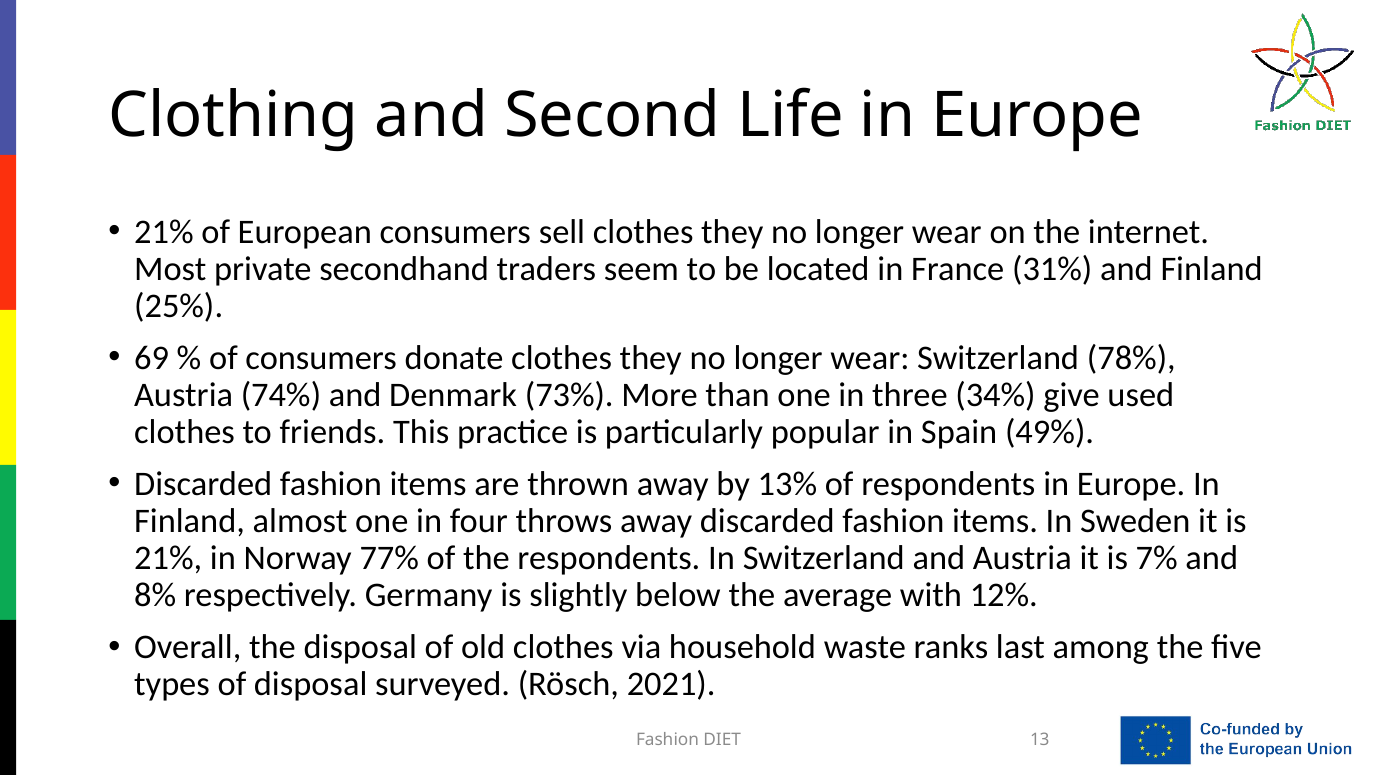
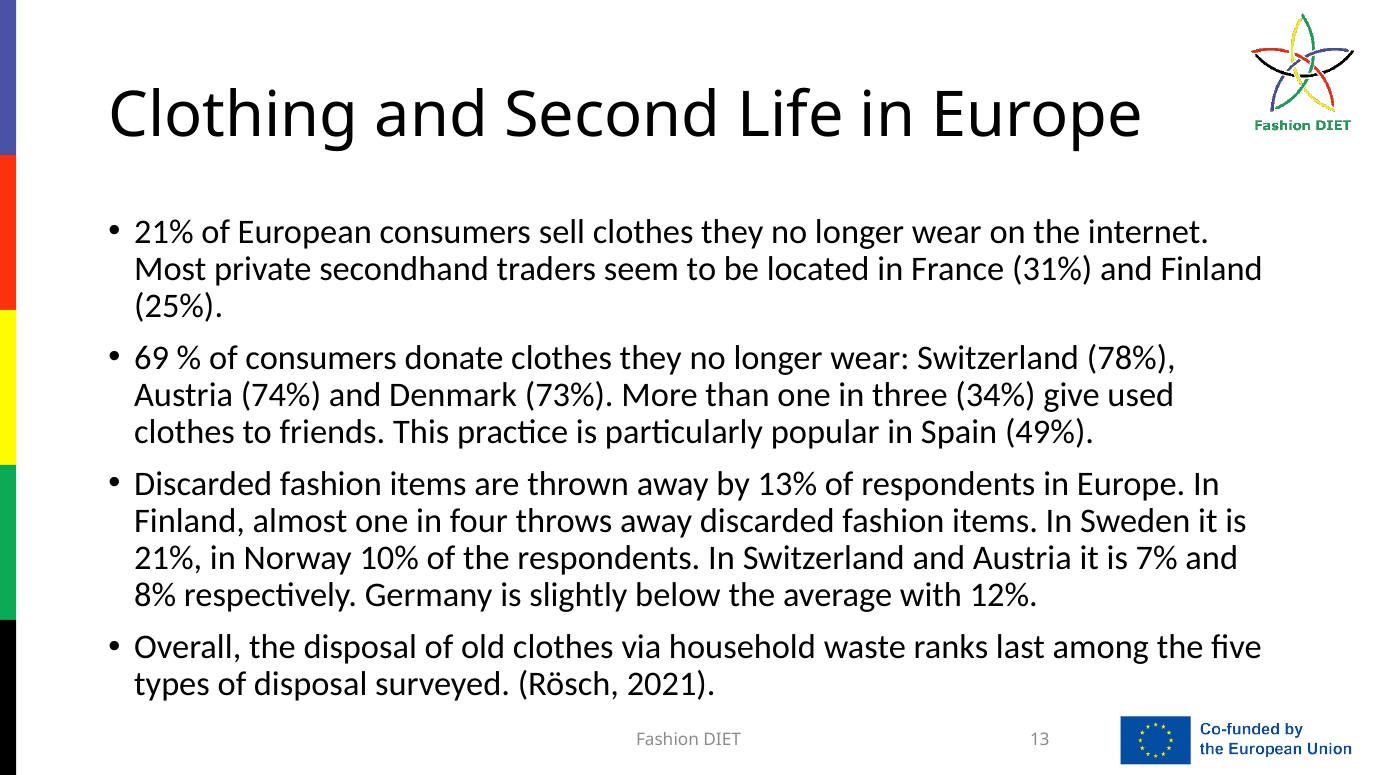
77%: 77% -> 10% (389, 558)
